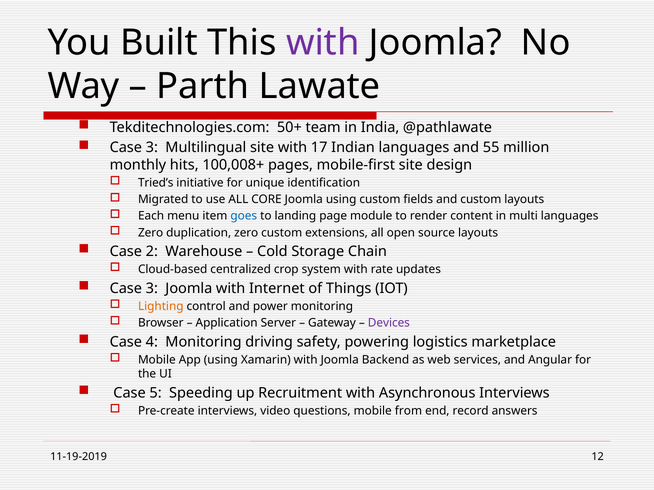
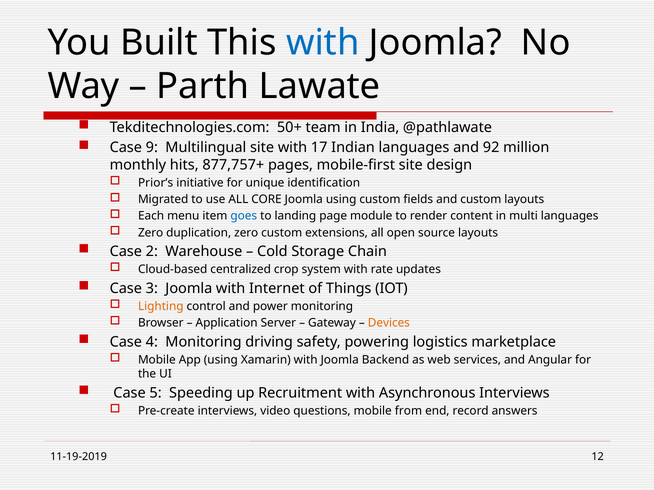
with colour: purple -> blue (323, 43)
3: 3 -> 9 (152, 148)
55: 55 -> 92 (491, 148)
100,008+: 100,008+ -> 877,757+ (233, 165)
Tried’s: Tried’s -> Prior’s (156, 183)
Devices colour: purple -> orange (389, 323)
